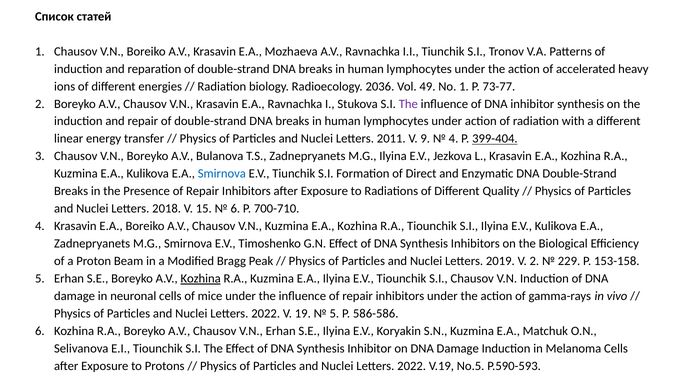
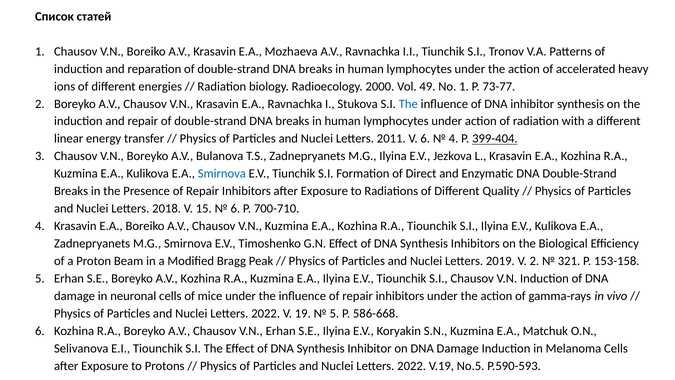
2036: 2036 -> 2000 (380, 86)
The colour: purple -> blue (408, 104)
V 9: 9 -> 6 (425, 139)
229: 229 -> 321 (569, 261)
Kozhina underline: present -> none (201, 278)
586-586: 586-586 -> 586-668 (376, 313)
